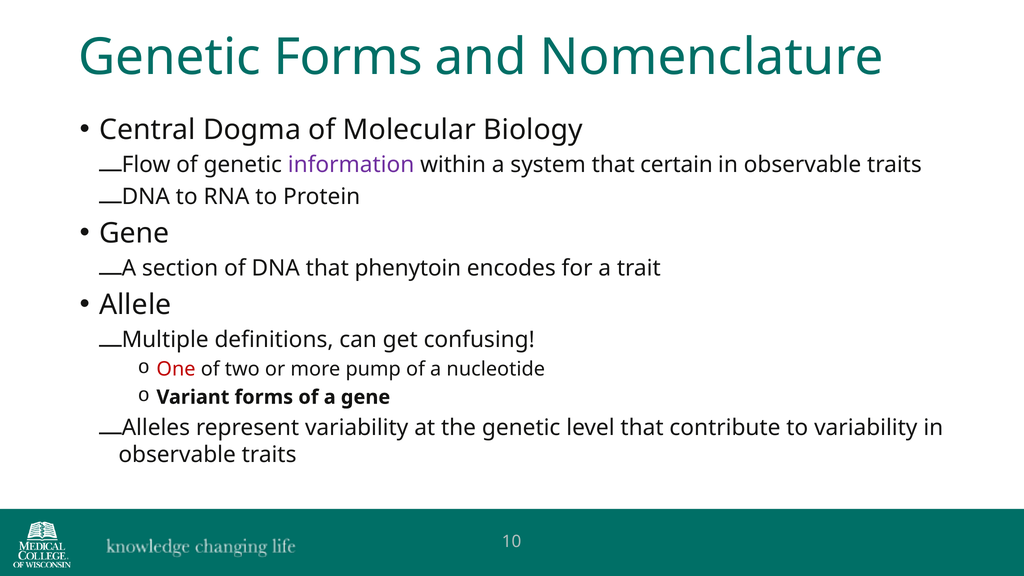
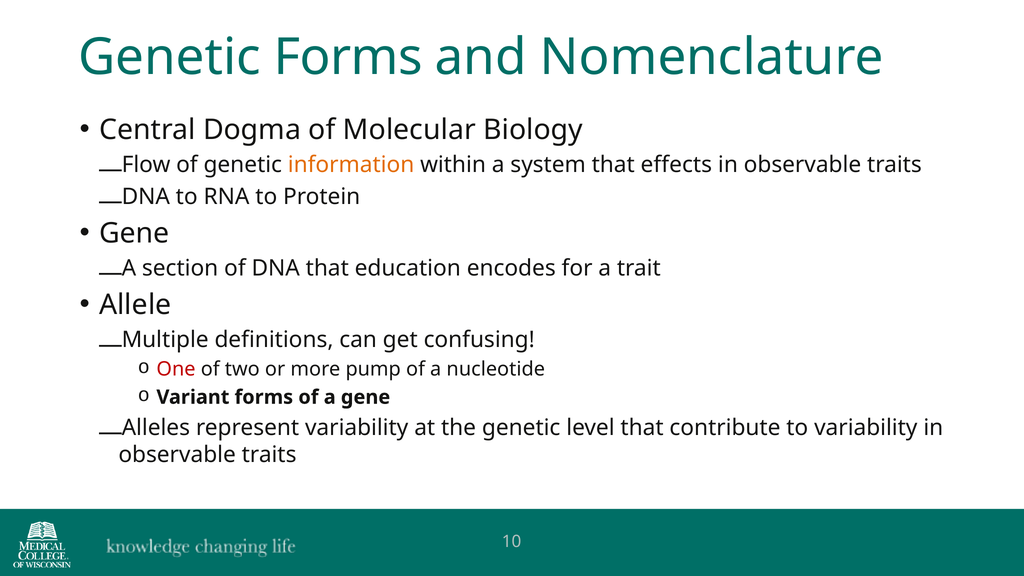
information colour: purple -> orange (351, 165)
certain: certain -> effects (676, 165)
phenytoin: phenytoin -> education (408, 268)
